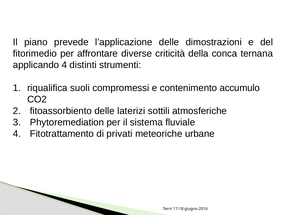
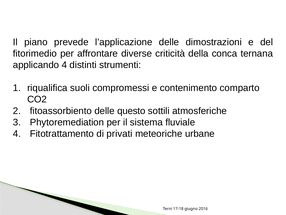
accumulo: accumulo -> comparto (240, 88)
laterizi: laterizi -> questo (131, 111)
